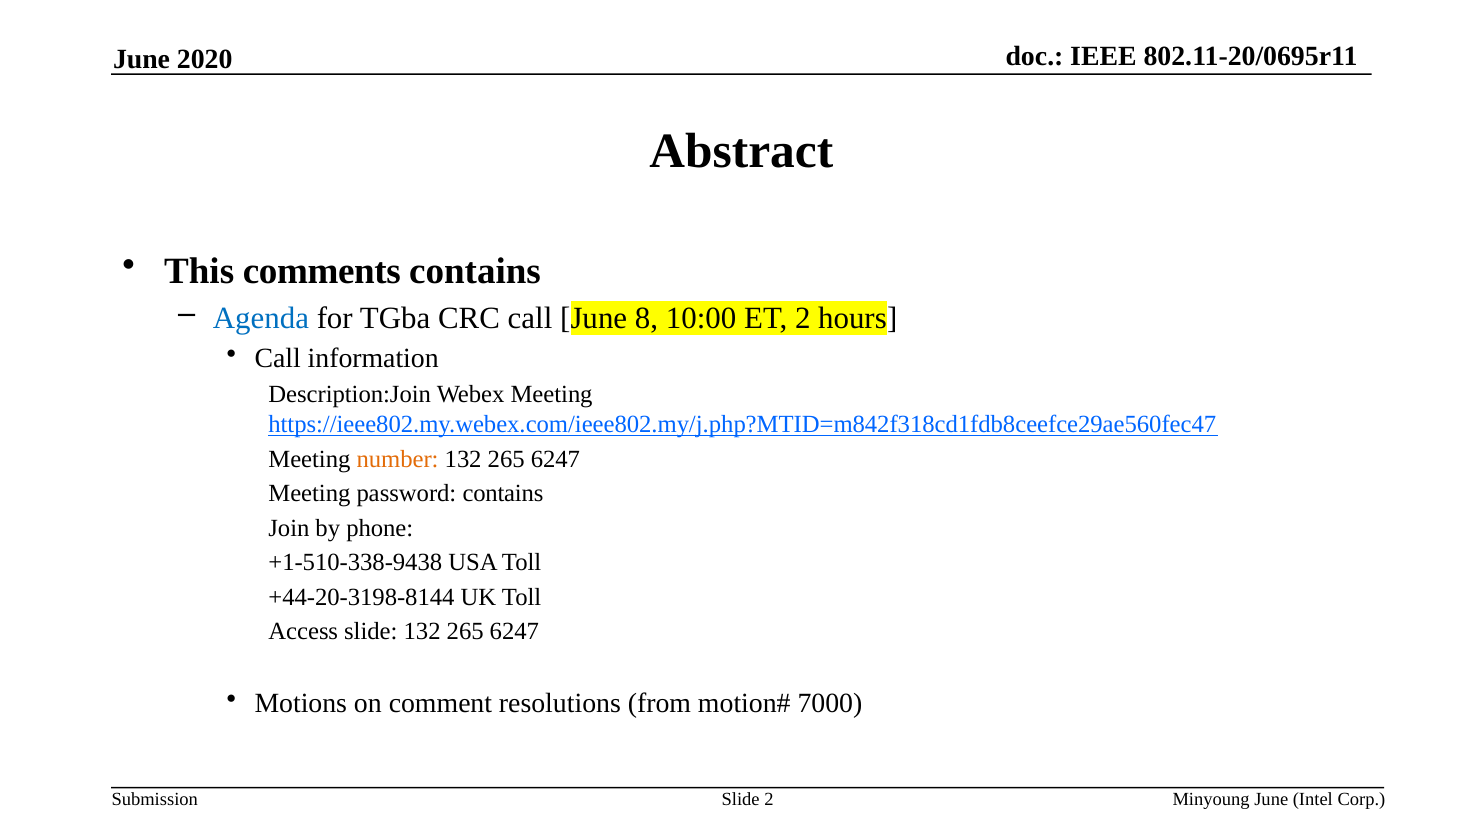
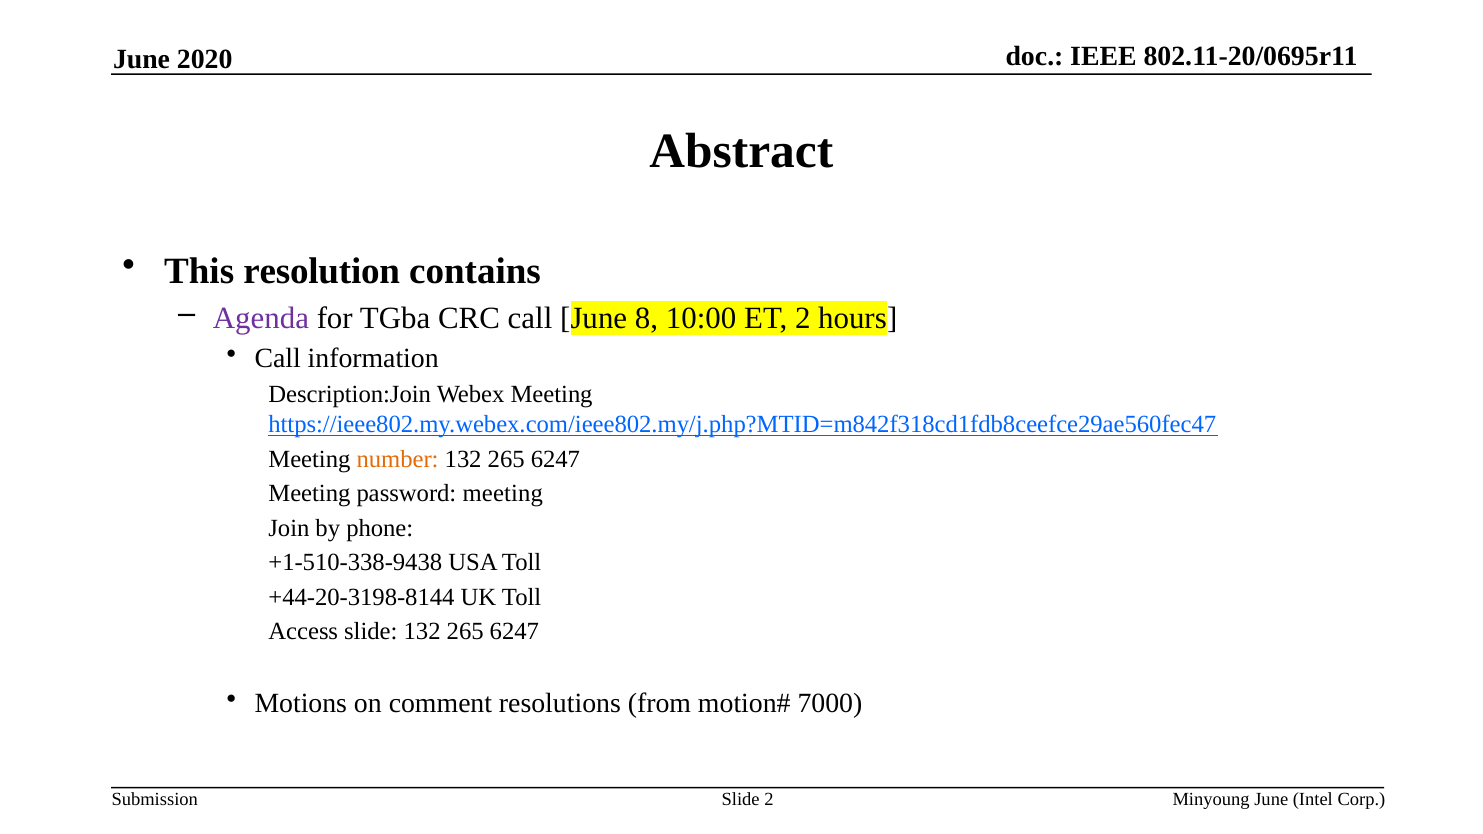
comments: comments -> resolution (322, 271)
Agenda colour: blue -> purple (261, 318)
password contains: contains -> meeting (503, 494)
